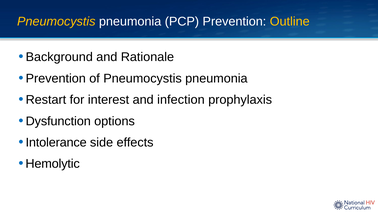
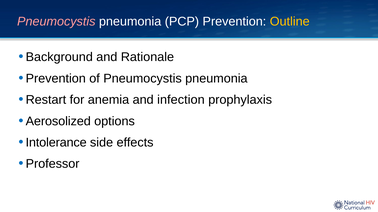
Pneumocystis colour: yellow -> pink (56, 21)
interest: interest -> anemia (109, 100)
Dysfunction: Dysfunction -> Aerosolized (58, 121)
Hemolytic: Hemolytic -> Professor (53, 164)
